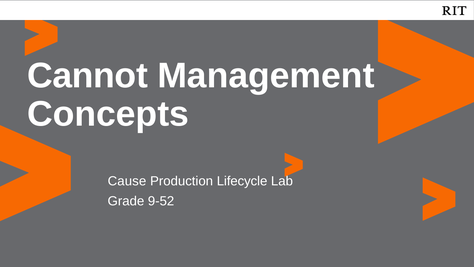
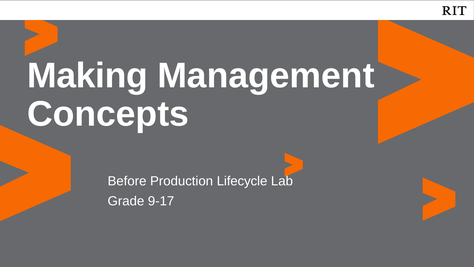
Cannot: Cannot -> Making (88, 76)
Cause: Cause -> Before (127, 181)
9-52: 9-52 -> 9-17 (161, 201)
